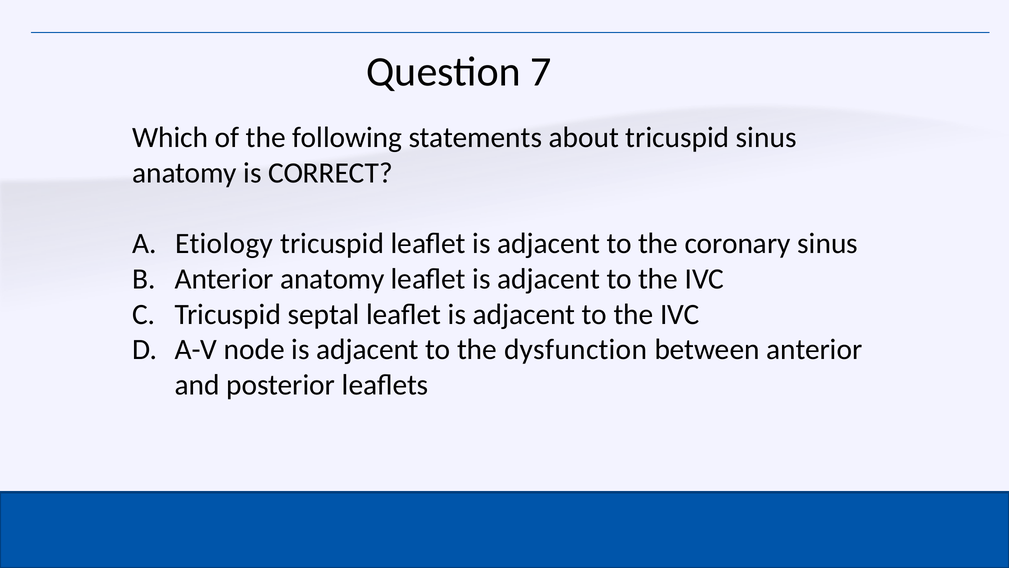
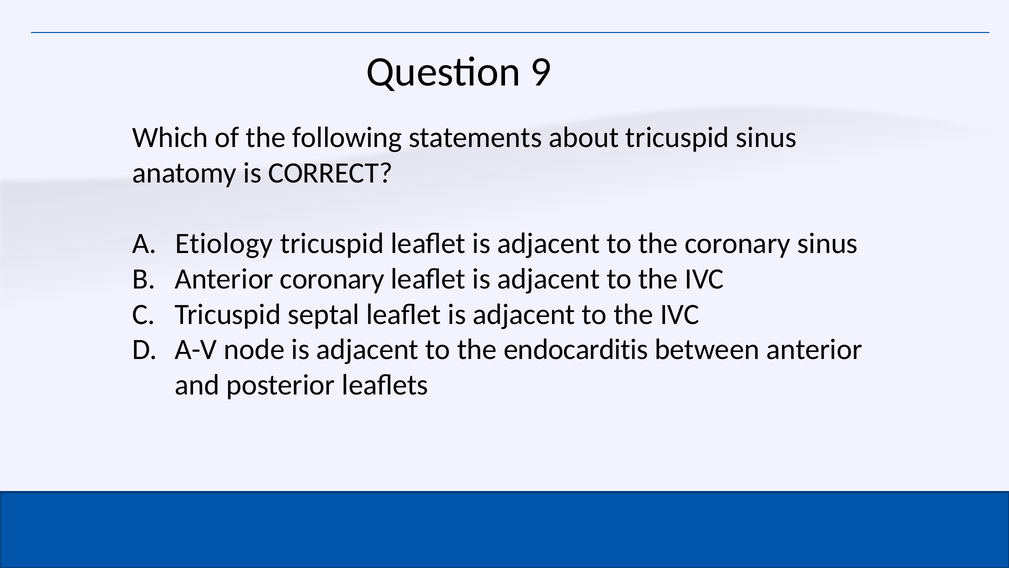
7: 7 -> 9 (541, 72)
Anterior anatomy: anatomy -> coronary (332, 279)
dysfunction: dysfunction -> endocarditis (576, 349)
